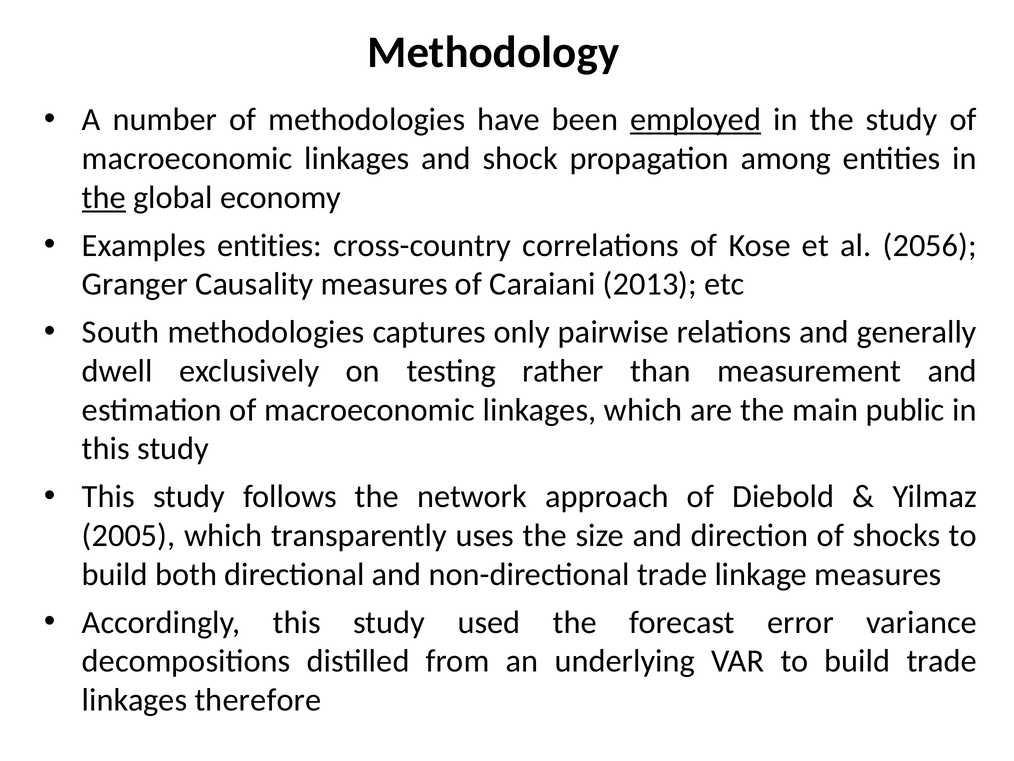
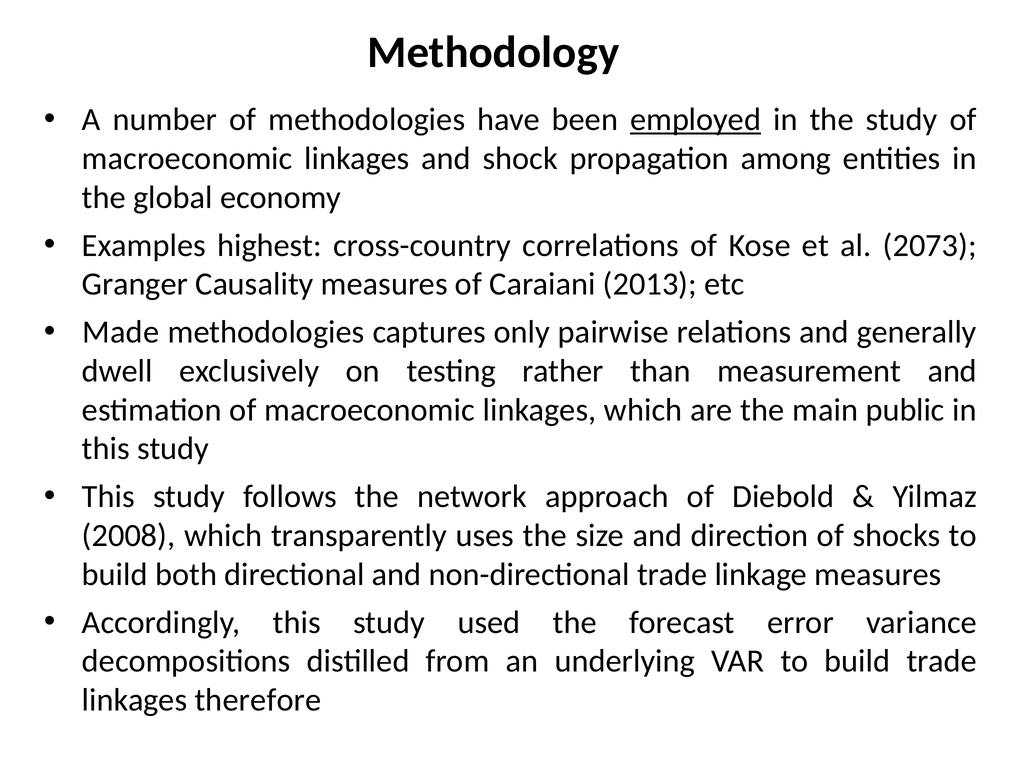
the underline: present -> none (104, 197)
Examples entities: entities -> highest (269, 245)
2056: 2056 -> 2073 (930, 245)
South: South -> Made (121, 332)
2005: 2005 -> 2008 (129, 535)
